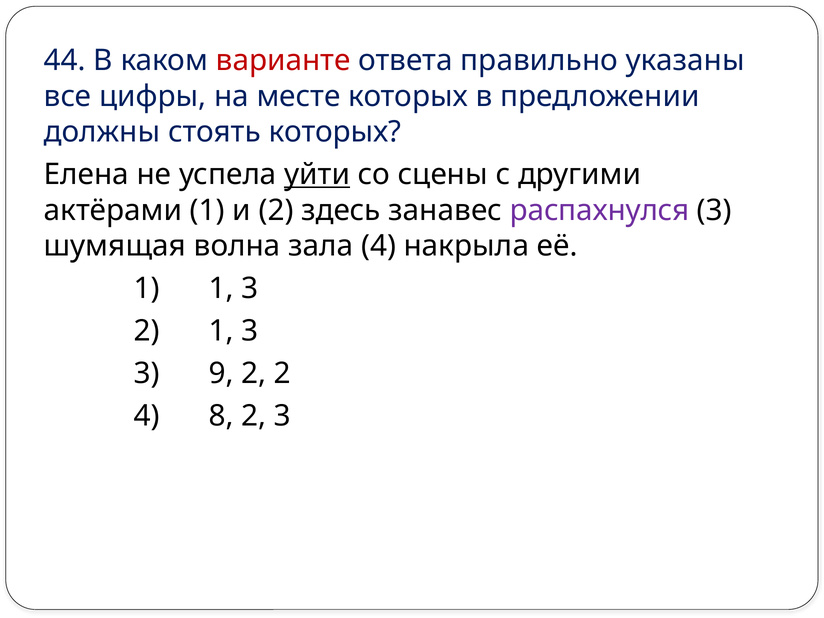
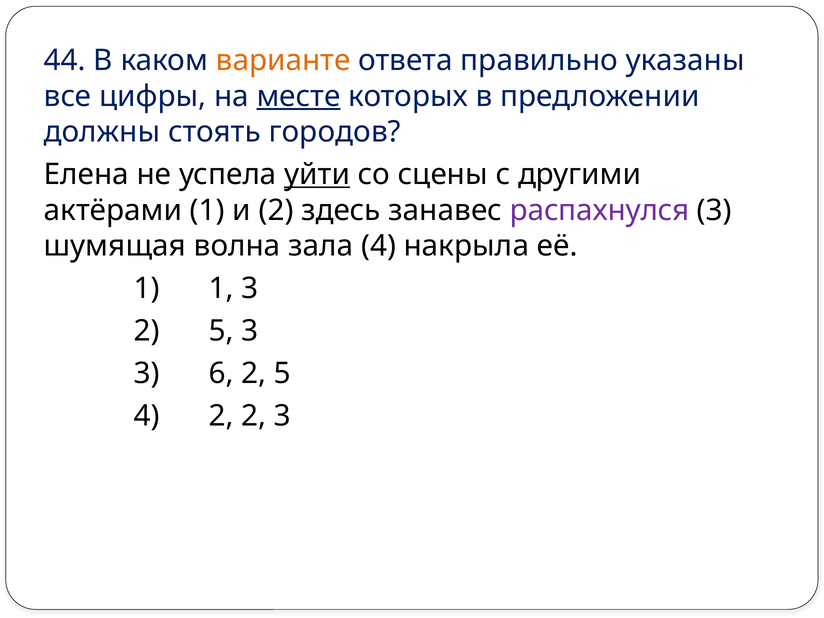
варианте colour: red -> orange (283, 61)
месте underline: none -> present (299, 96)
стоять которых: которых -> городов (335, 132)
1: 1 -> 5 (221, 331)
9: 9 -> 6 (221, 373)
2: 2 -> 5 (282, 373)
4 8: 8 -> 2 (221, 416)
